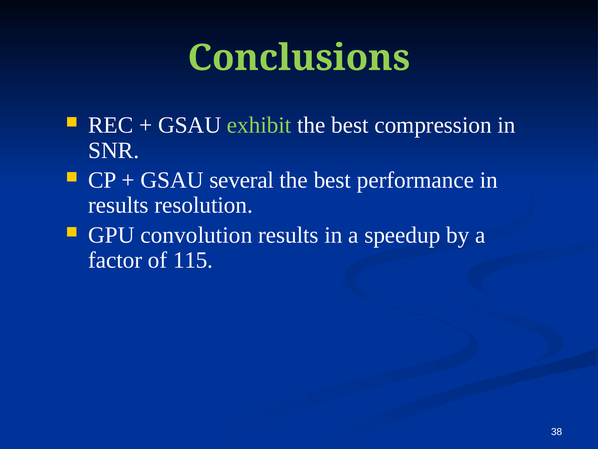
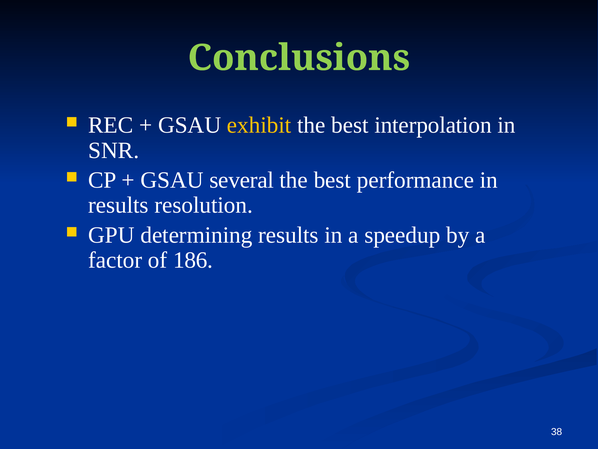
exhibit colour: light green -> yellow (259, 125)
compression: compression -> interpolation (433, 125)
convolution: convolution -> determining (196, 235)
115: 115 -> 186 (193, 260)
